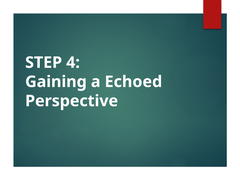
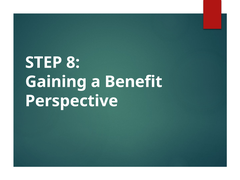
4: 4 -> 8 (73, 63)
Echoed: Echoed -> Benefit (133, 82)
